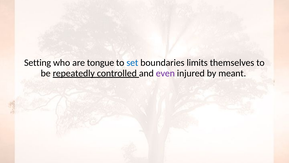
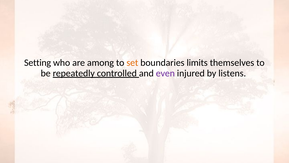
tongue: tongue -> among (101, 63)
set colour: blue -> orange (132, 63)
meant: meant -> listens (232, 73)
